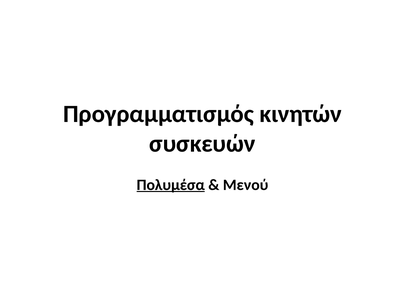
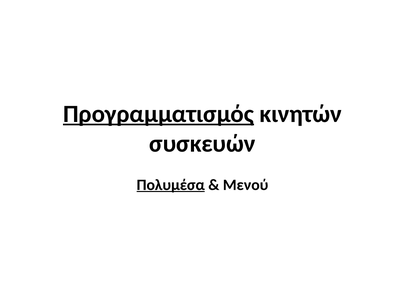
Προγραμματισμός underline: none -> present (158, 114)
